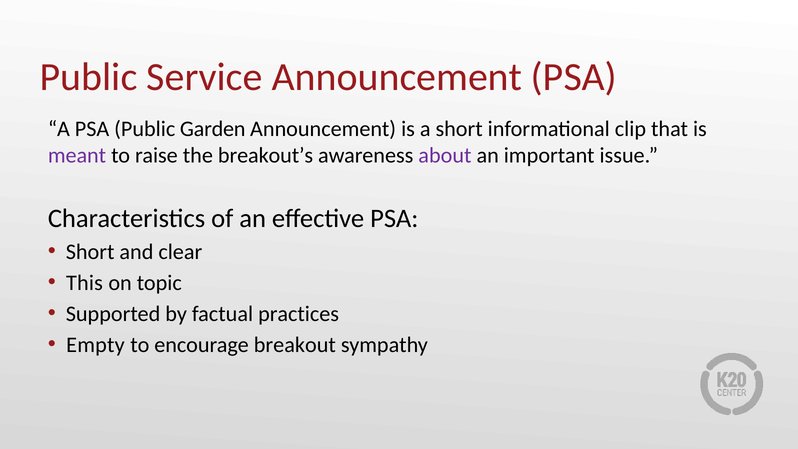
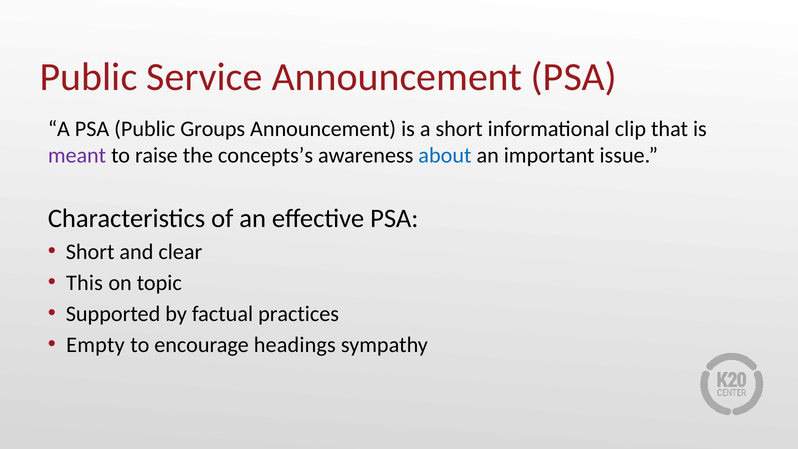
Garden: Garden -> Groups (213, 129)
breakout’s: breakout’s -> concepts’s (266, 155)
about colour: purple -> blue (445, 155)
breakout: breakout -> headings (295, 345)
